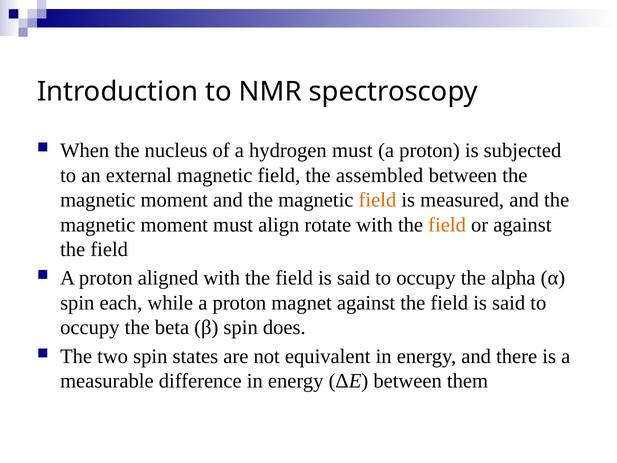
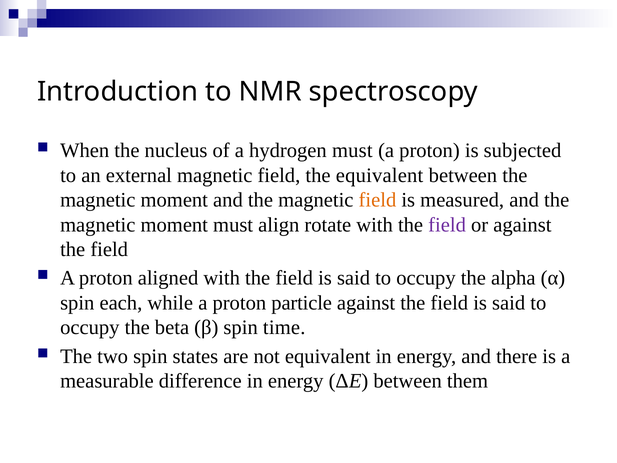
the assembled: assembled -> equivalent (380, 175)
field colour: orange -> purple (447, 225)
magnet: magnet -> particle (302, 303)
does: does -> time (284, 327)
